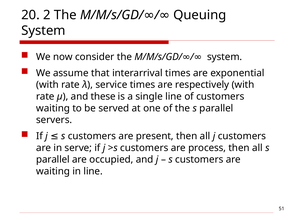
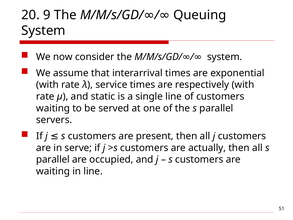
2: 2 -> 9 (47, 15)
these: these -> static (103, 96)
process: process -> actually (207, 148)
